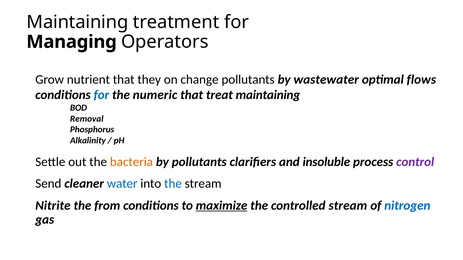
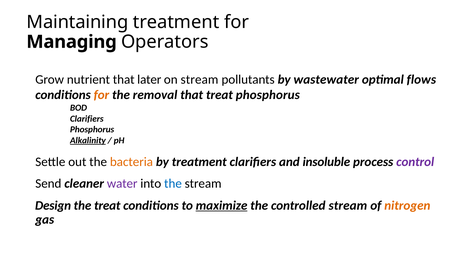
they: they -> later (149, 80)
on change: change -> stream (200, 80)
for colour: blue -> orange (101, 95)
numeric: numeric -> removal (155, 95)
treat maintaining: maintaining -> phosphorus (268, 95)
Removal: Removal -> Clarifiers (87, 119)
Alkalinity underline: none -> present (88, 141)
by pollutants: pollutants -> treatment (199, 162)
water colour: blue -> purple (122, 184)
Nitrite: Nitrite -> Design (53, 206)
the from: from -> treat (107, 206)
nitrogen colour: blue -> orange (407, 206)
